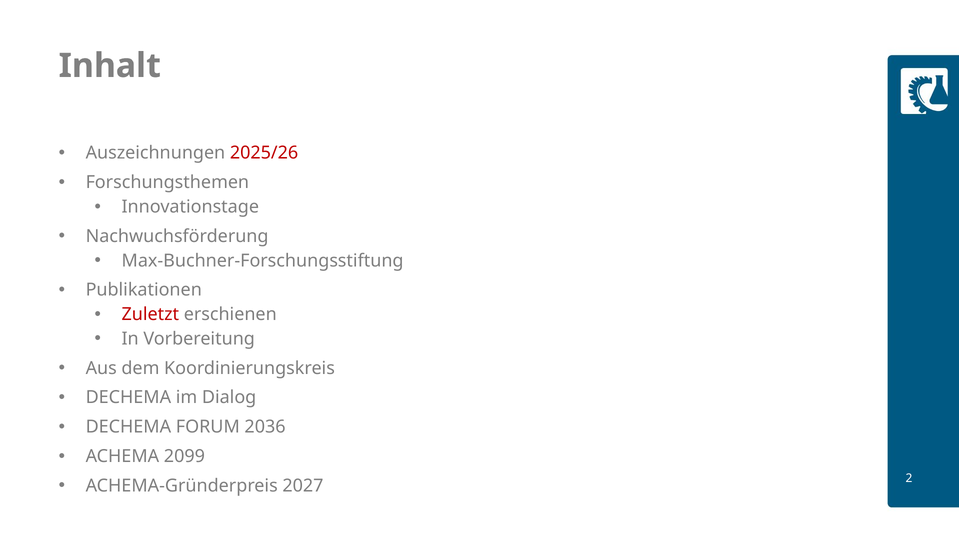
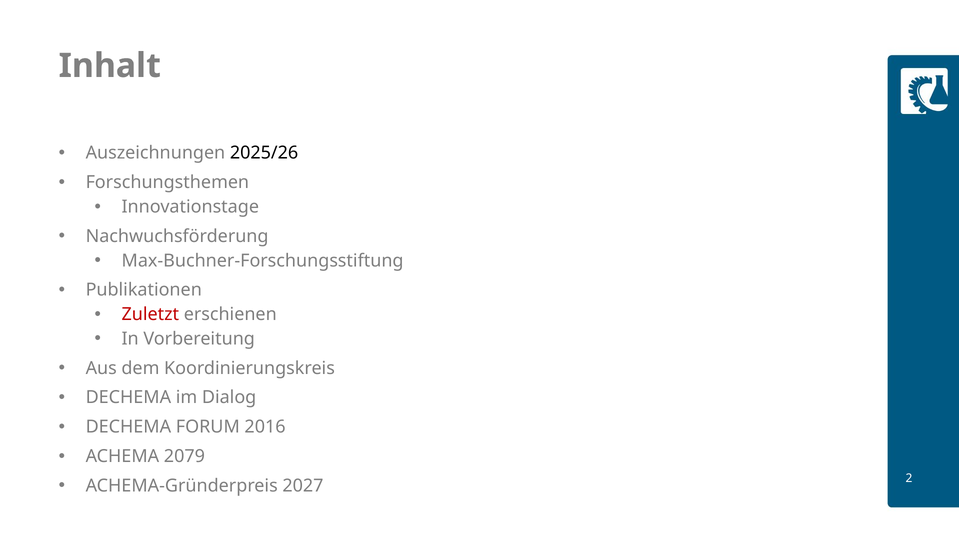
2025/26 colour: red -> black (264, 153)
2036: 2036 -> 2016 (265, 427)
2099: 2099 -> 2079 (184, 457)
